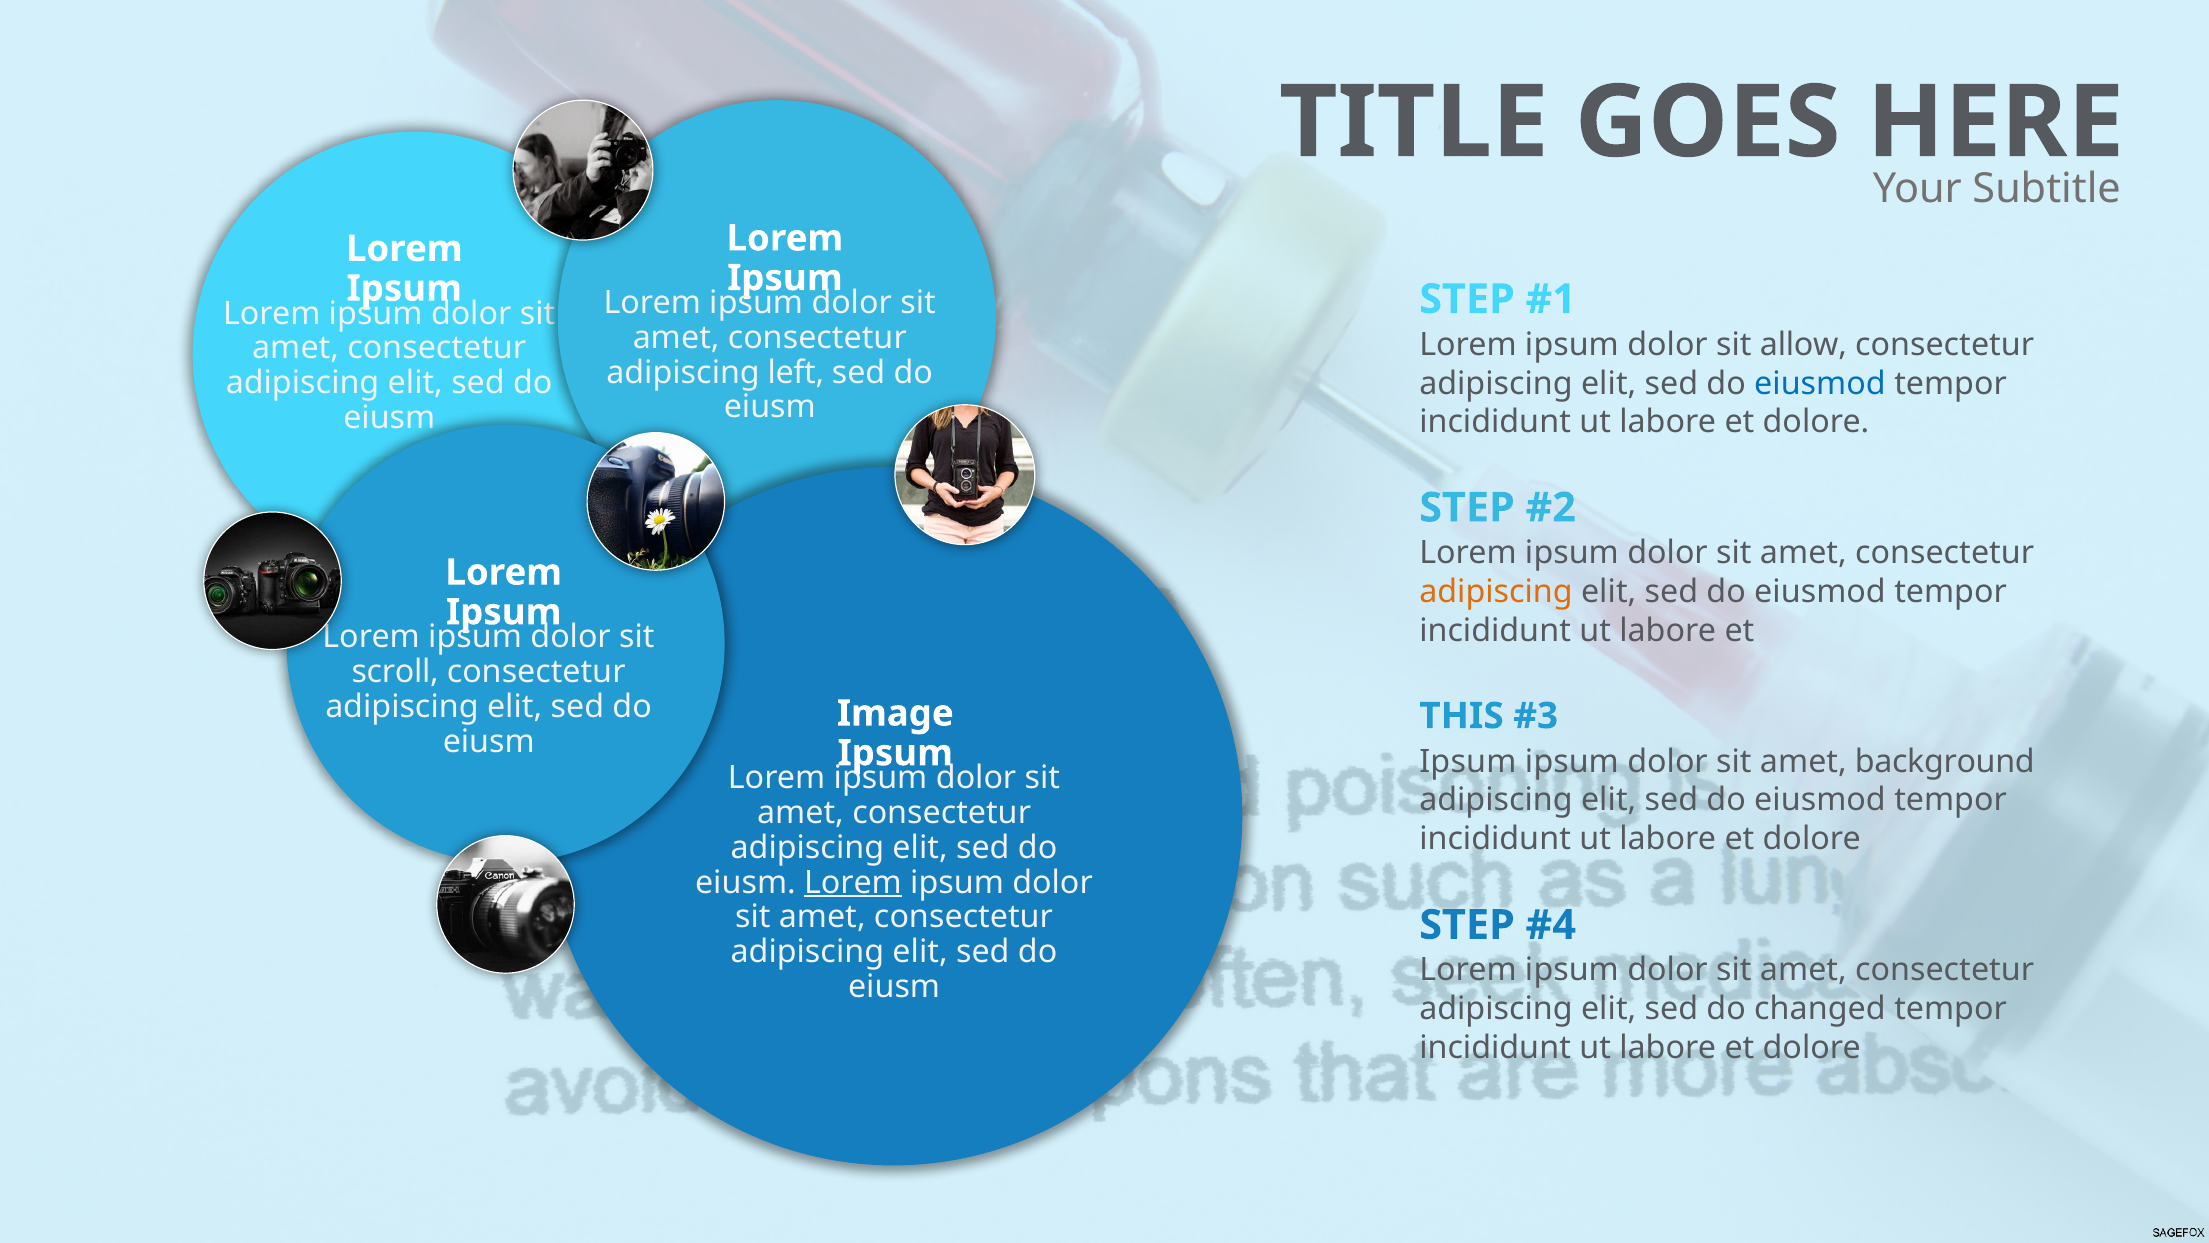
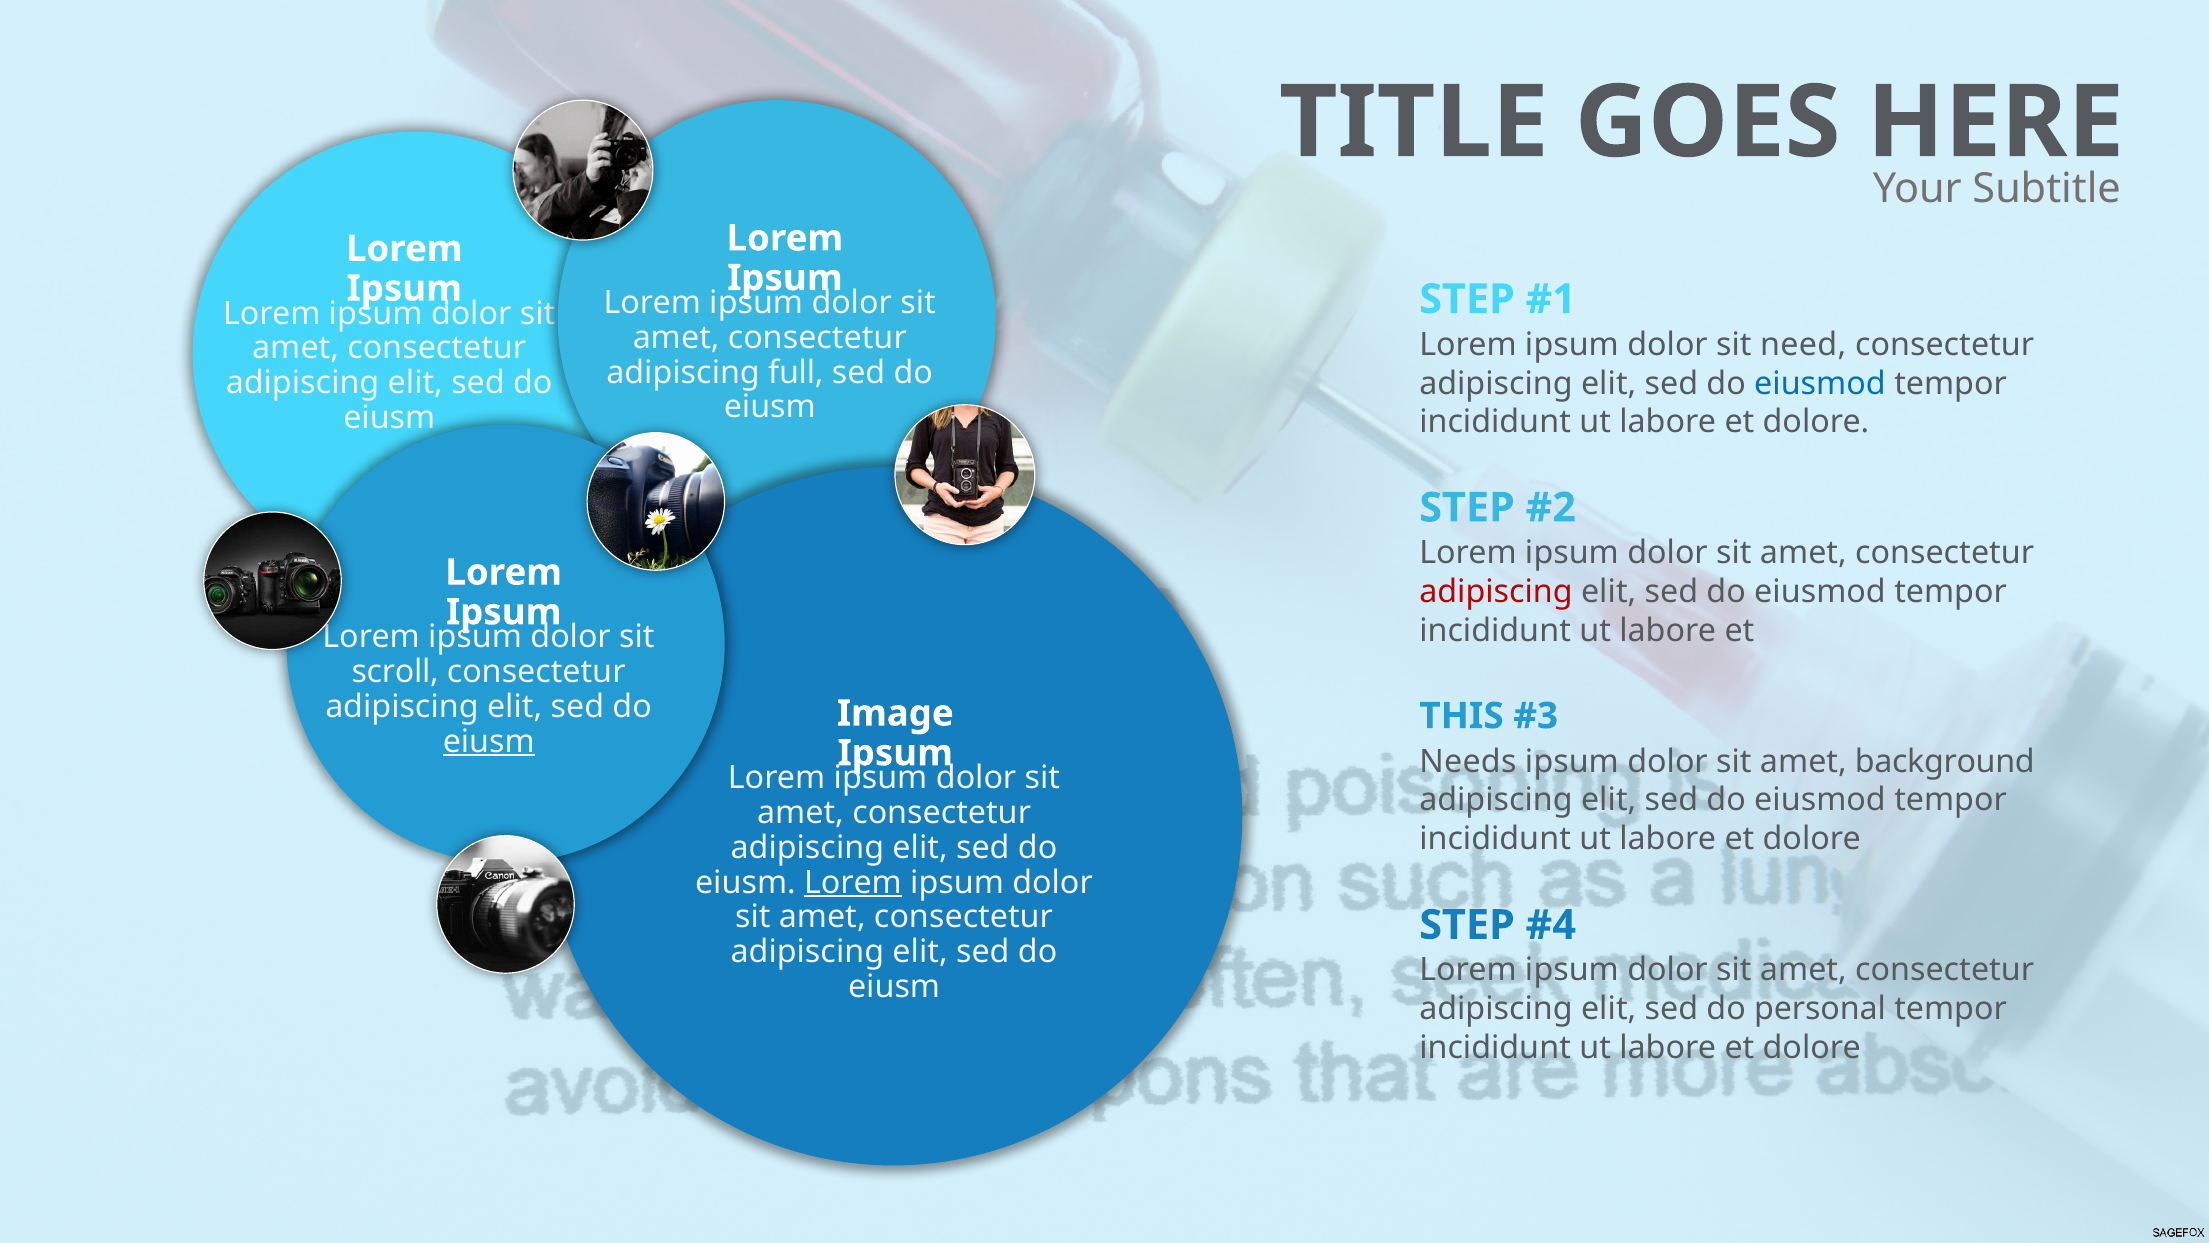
allow: allow -> need (1803, 345)
left: left -> full (796, 372)
adipiscing colour: orange -> red (1496, 591)
eiusm underline: none -> present (489, 741)
Ipsum: Ipsum -> Needs (1468, 761)
changed: changed -> personal (1820, 1009)
